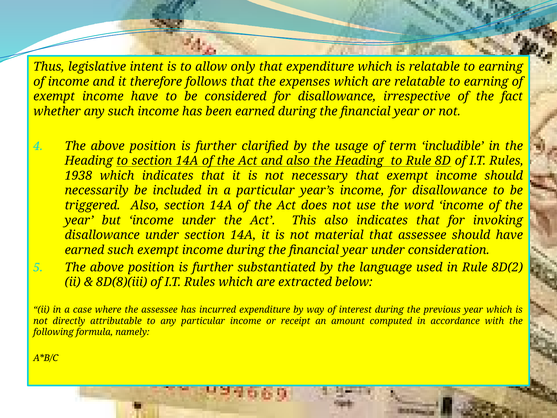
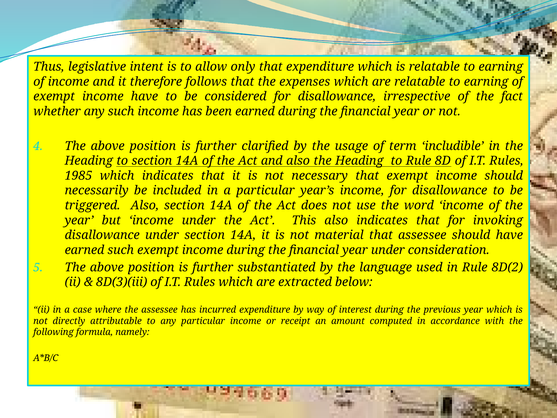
1938: 1938 -> 1985 (78, 176)
8D(8)(iii: 8D(8)(iii -> 8D(3)(iii (122, 282)
